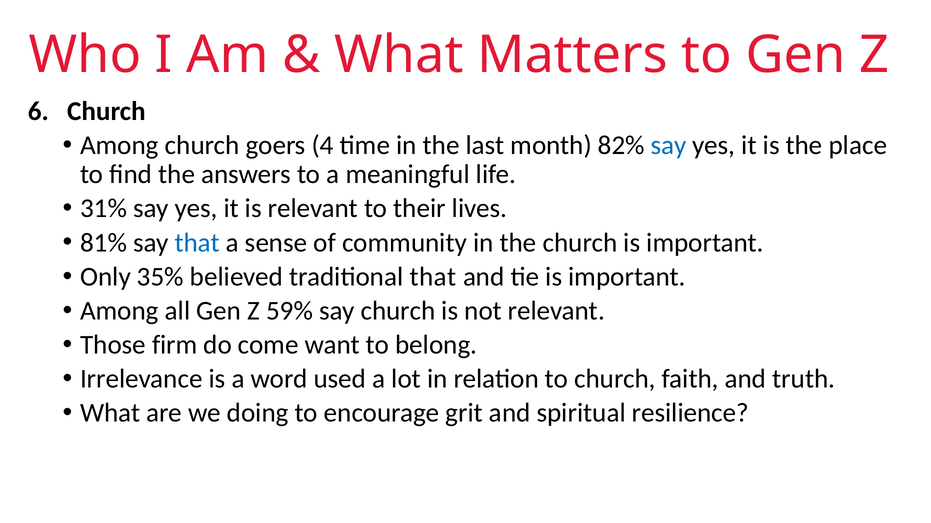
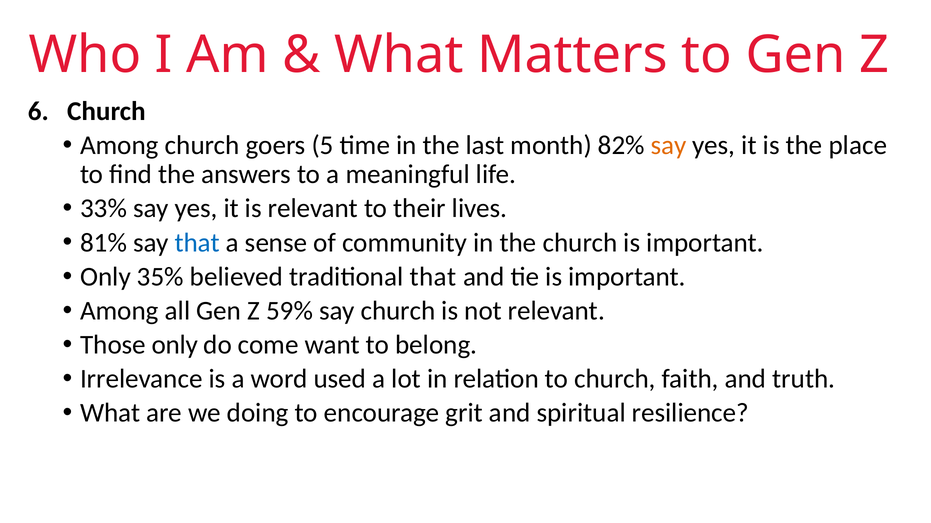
4: 4 -> 5 (323, 145)
say colour: blue -> orange (669, 145)
31%: 31% -> 33% (104, 209)
Those firm: firm -> only (175, 345)
